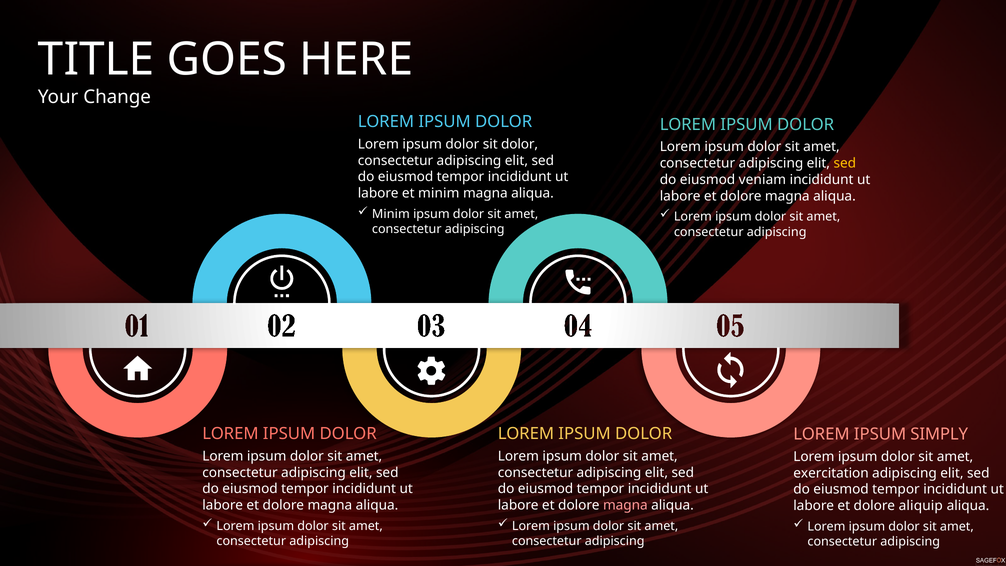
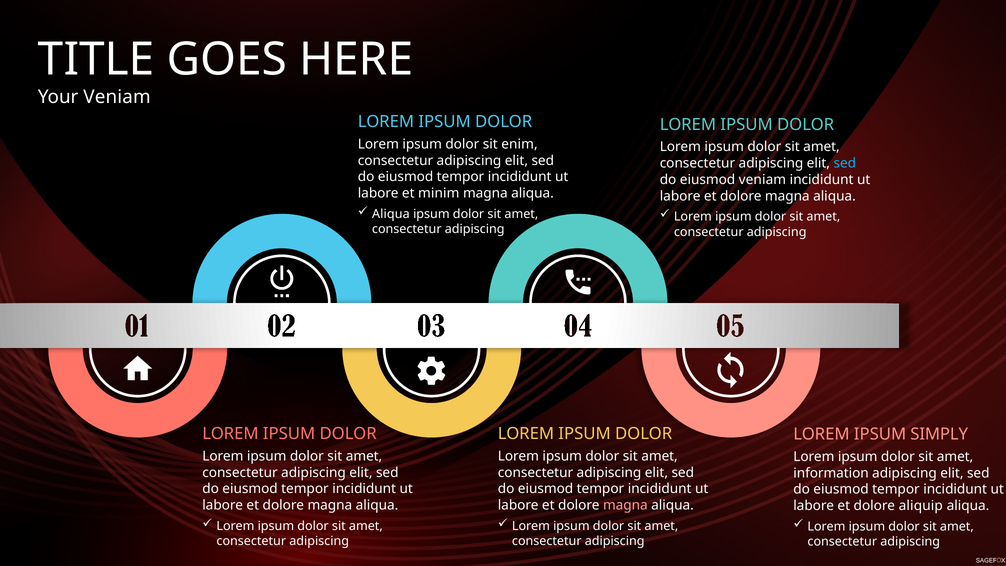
Your Change: Change -> Veniam (117, 97)
sit dolor: dolor -> enim (519, 144)
sed colour: yellow -> light blue (845, 163)
Minim: Minim -> Aliqua (391, 214)
exercitation: exercitation -> information (831, 473)
